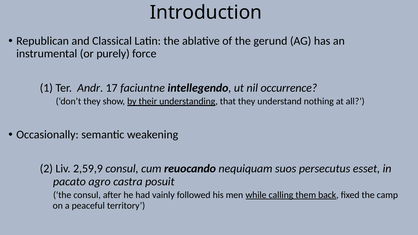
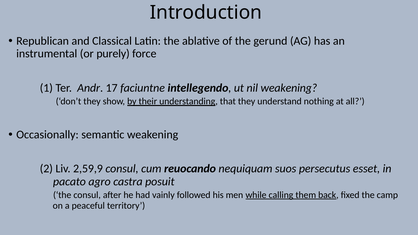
nil occurrence: occurrence -> weakening (289, 88)
